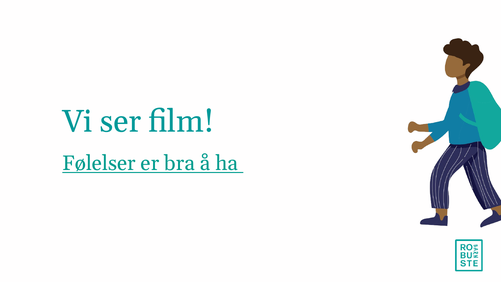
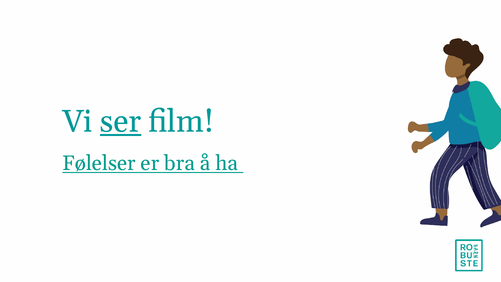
ser underline: none -> present (121, 121)
